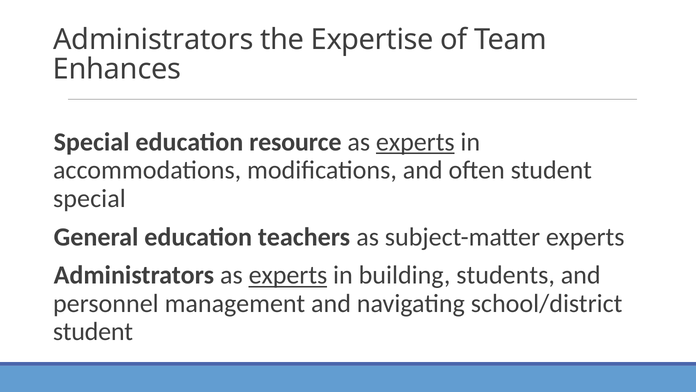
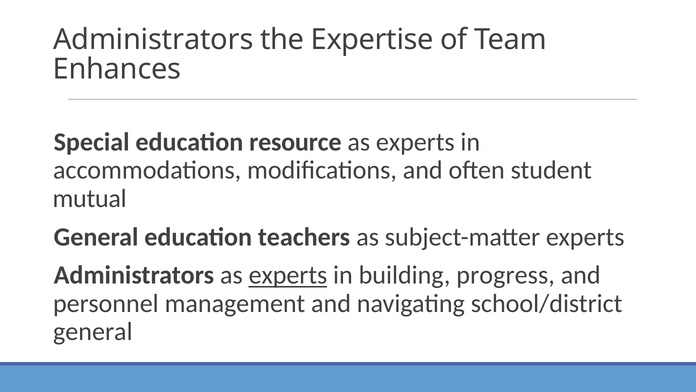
experts underline: present -> none (415, 142)
special: special -> mutual (90, 198)
students: students -> progress (506, 275)
student: student -> general (93, 331)
